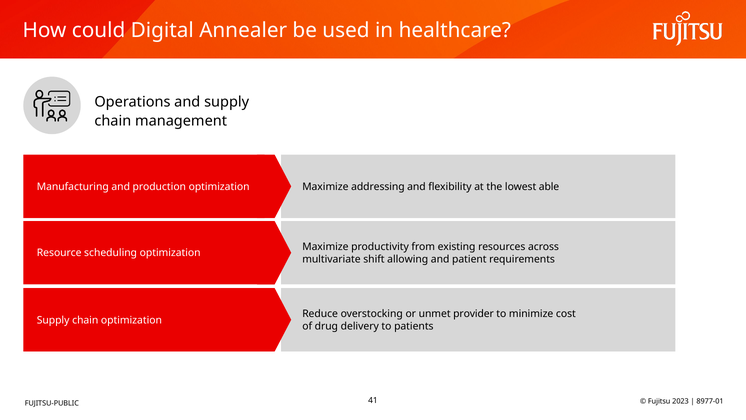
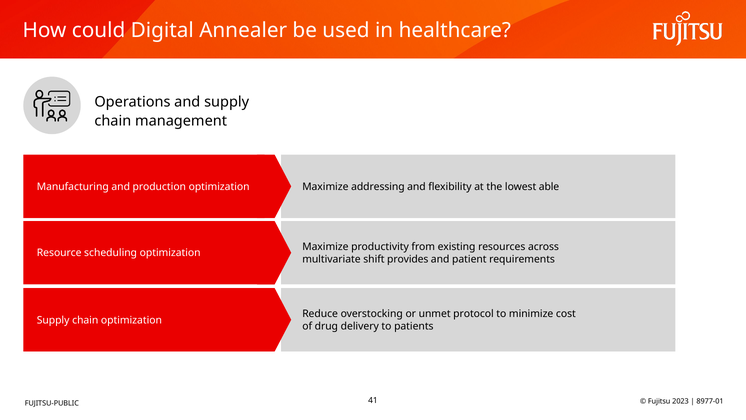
allowing: allowing -> provides (408, 259)
provider: provider -> protocol (473, 314)
